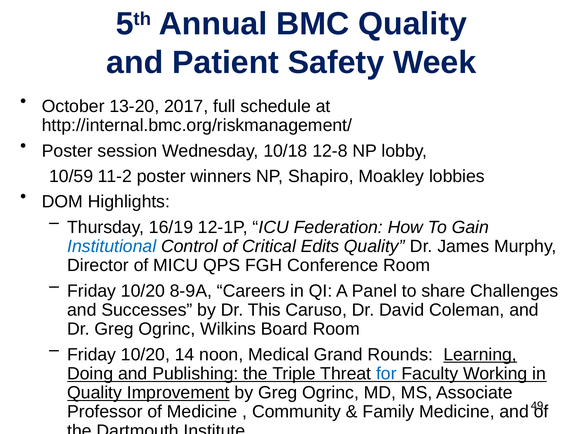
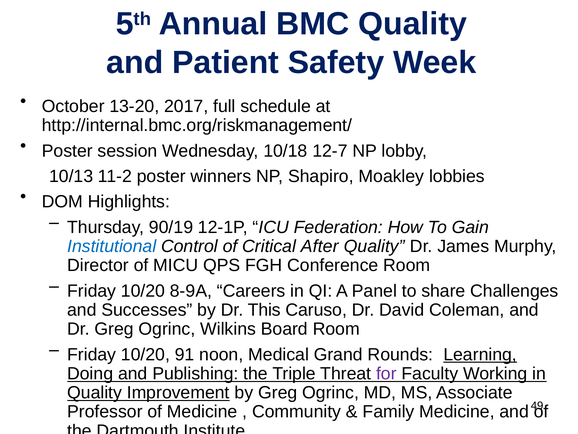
12-8: 12-8 -> 12-7 (330, 151)
10/59: 10/59 -> 10/13 (71, 176)
16/19: 16/19 -> 90/19 (171, 227)
Edits: Edits -> After (320, 246)
14: 14 -> 91 (185, 354)
for colour: blue -> purple (386, 373)
